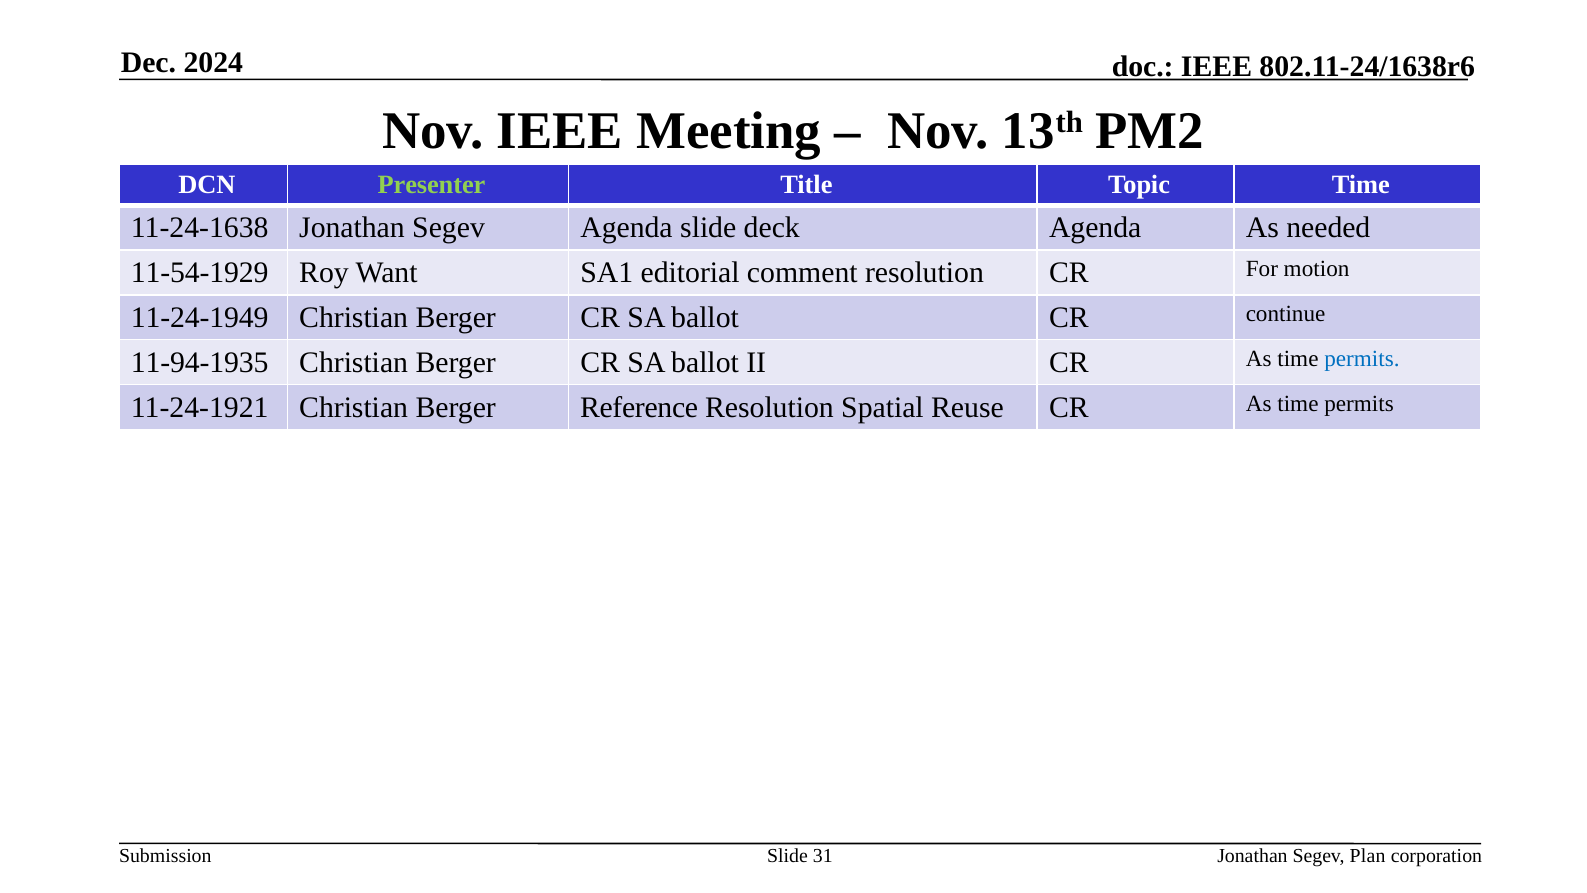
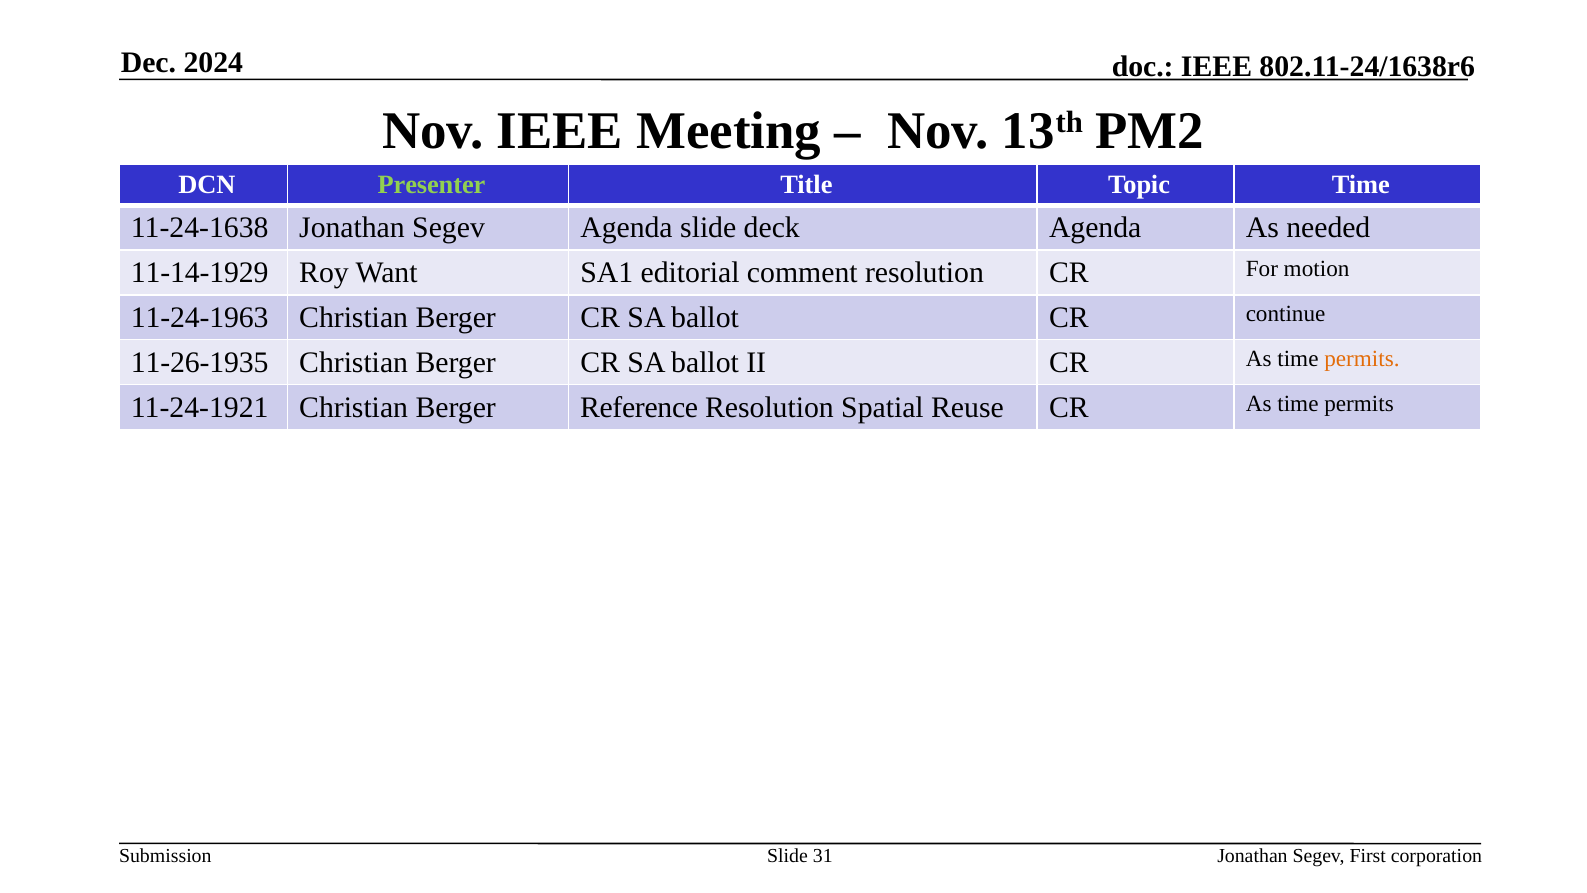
11-54-1929: 11-54-1929 -> 11-14-1929 (200, 273)
11-24-1949: 11-24-1949 -> 11-24-1963 (200, 317)
11-94-1935: 11-94-1935 -> 11-26-1935 (200, 362)
permits colour: blue -> orange (1362, 359)
Plan: Plan -> First (1368, 856)
